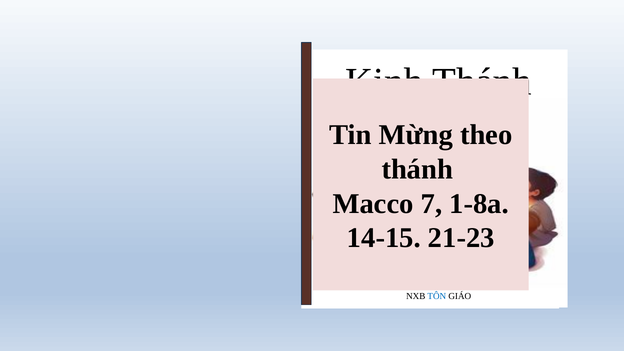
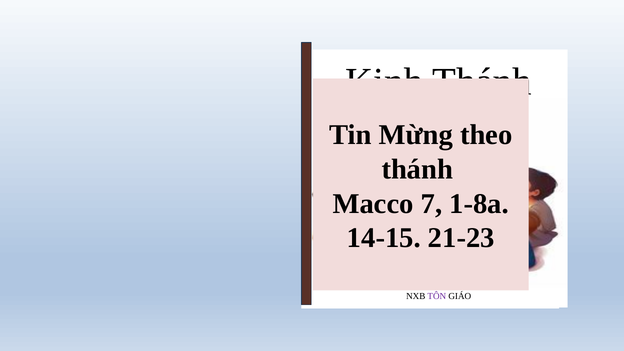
TÔN colour: blue -> purple (437, 296)
